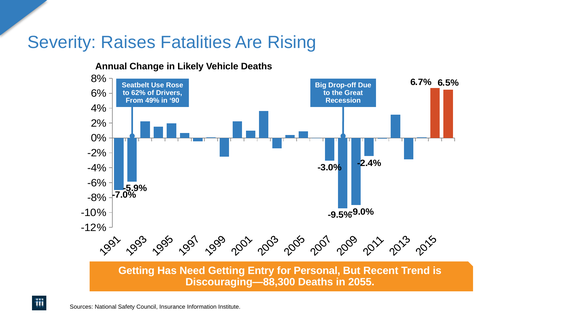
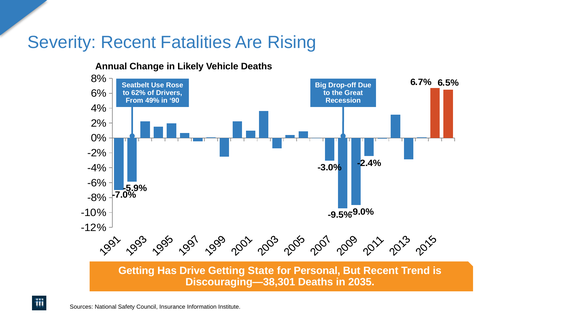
Severity Raises: Raises -> Recent (128, 42)
Need: Need -> Drive (192, 271)
Entry: Entry -> State (261, 271)
Discouraging—88,300: Discouraging—88,300 -> Discouraging—38,301 (240, 282)
2055: 2055 -> 2035 (361, 282)
